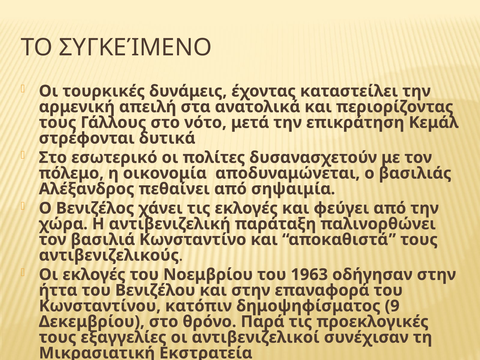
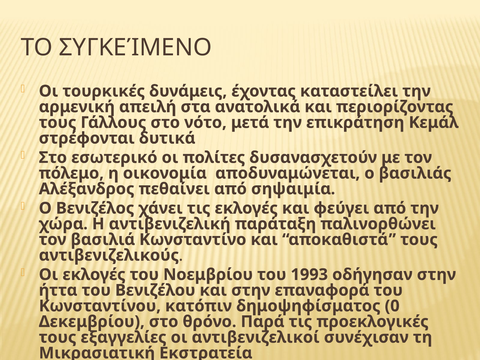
1963: 1963 -> 1993 (309, 275)
9: 9 -> 0 (392, 306)
